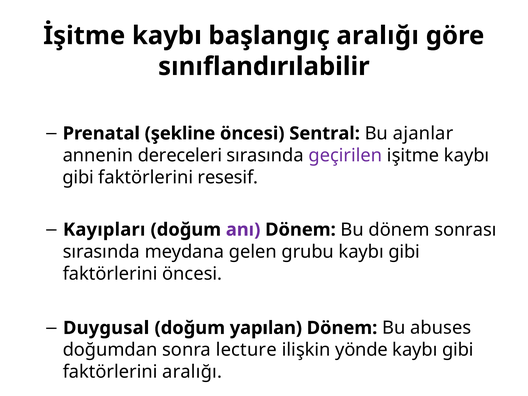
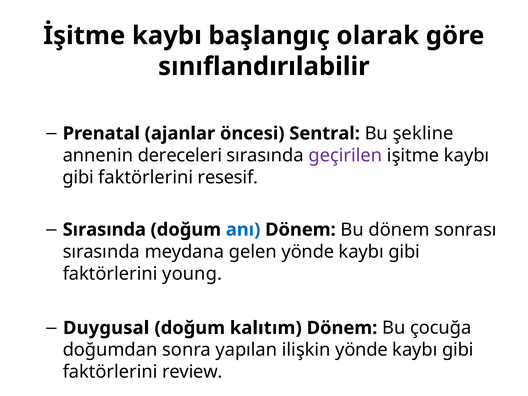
başlangıç aralığı: aralığı -> olarak (378, 36)
şekline: şekline -> ajanlar (180, 133)
ajanlar: ajanlar -> şekline (423, 133)
Kayıpları: Kayıpları -> Sırasında (104, 230)
anı colour: purple -> blue (243, 230)
gelen grubu: grubu -> yönde (308, 252)
faktörlerini öncesi: öncesi -> young (192, 274)
yapılan: yapılan -> kalıtım (266, 328)
abuses: abuses -> çocuğa (441, 328)
lecture: lecture -> yapılan (246, 350)
faktörlerini aralığı: aralığı -> review (192, 372)
